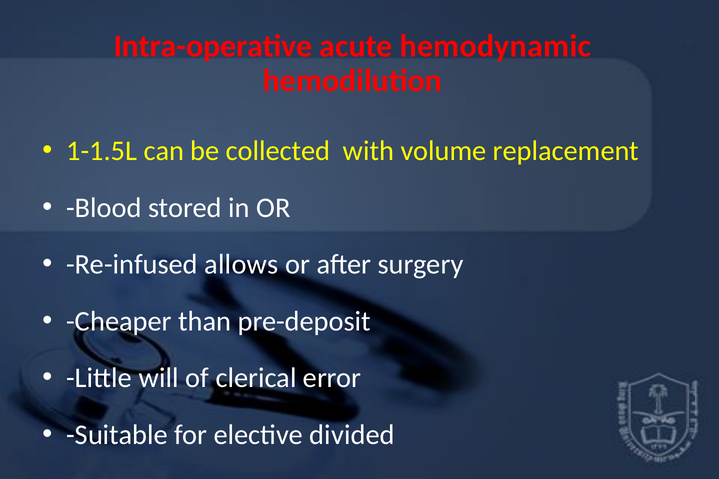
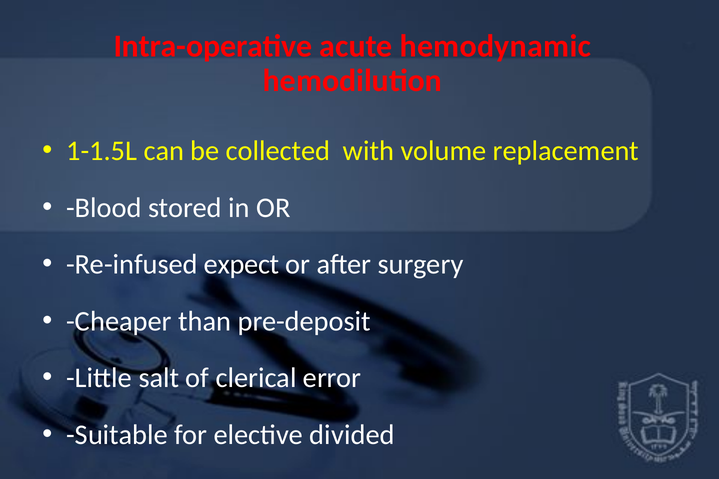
allows: allows -> expect (242, 265)
will: will -> salt (159, 378)
